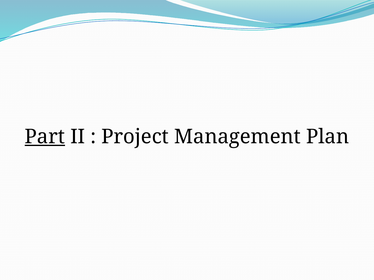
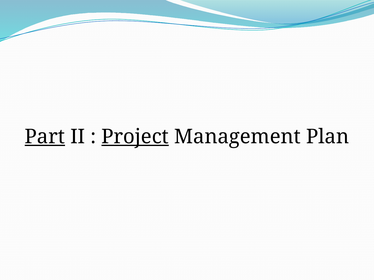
Project underline: none -> present (135, 137)
